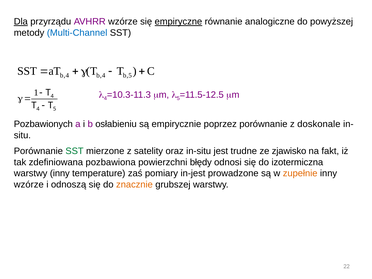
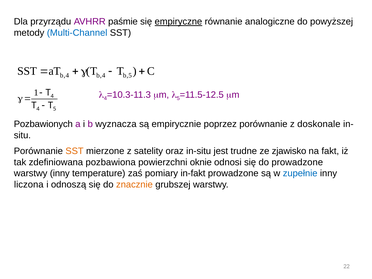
Dla underline: present -> none (21, 22)
AVHRR wzórze: wzórze -> paśmie (123, 22)
osłabieniu: osłabieniu -> wyznacza (116, 124)
SST colour: green -> orange (75, 151)
błędy: błędy -> oknie (201, 162)
do izotermiczna: izotermiczna -> prowadzone (297, 162)
in-jest: in-jest -> in-fakt (193, 173)
zupełnie colour: orange -> blue (300, 173)
wzórze: wzórze -> liczona (29, 185)
